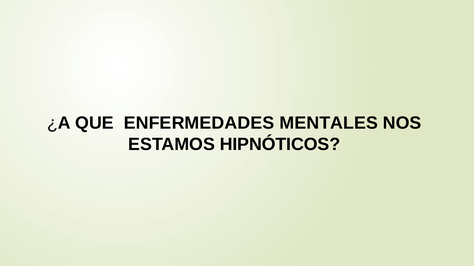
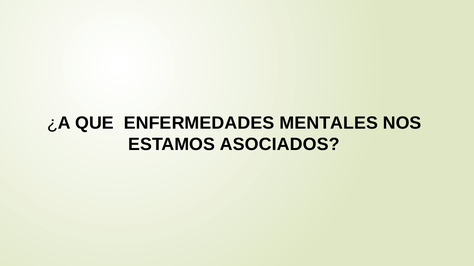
HIPNÓTICOS: HIPNÓTICOS -> ASOCIADOS (280, 145)
